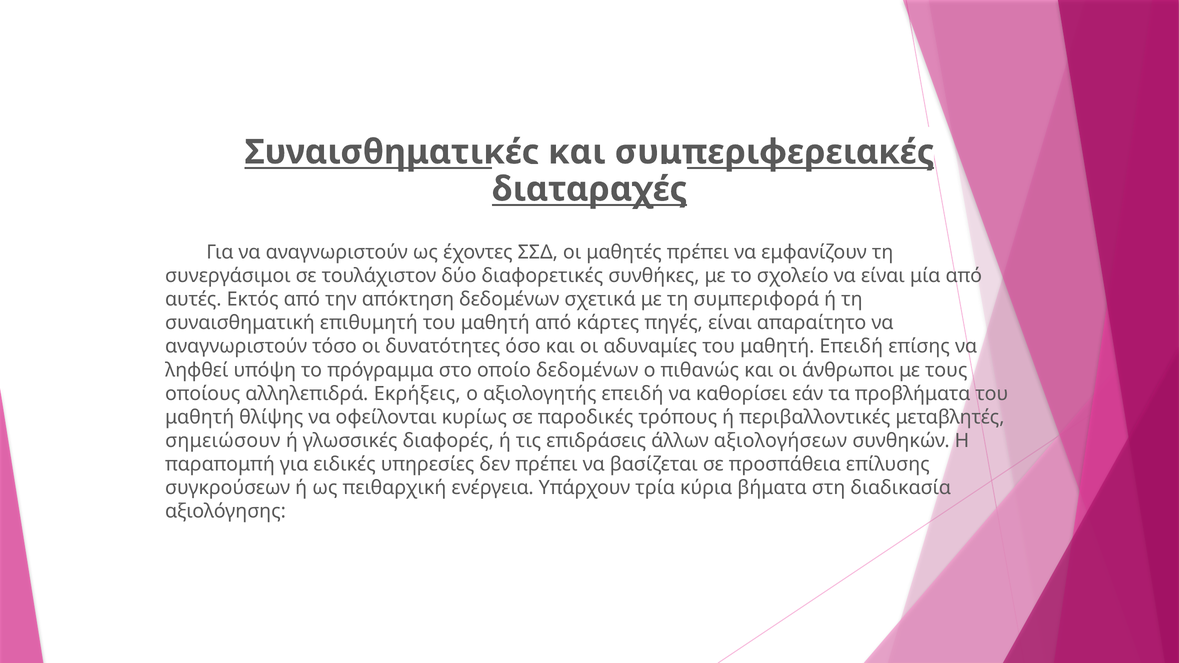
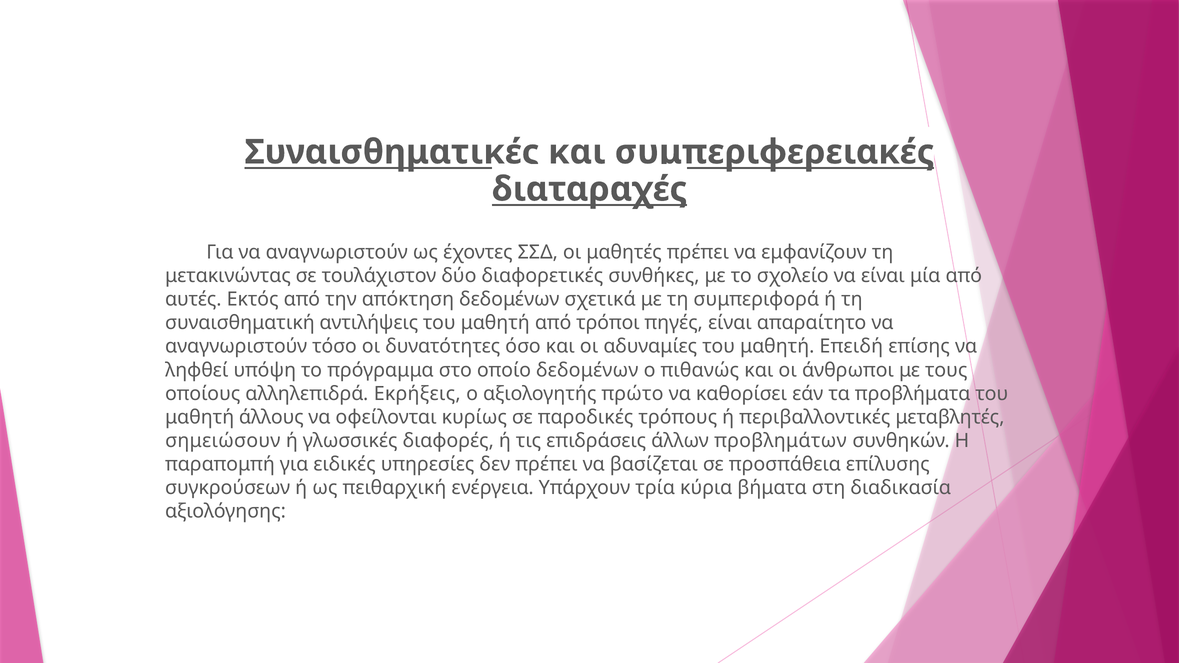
συνεργάσιμοι: συνεργάσιμοι -> μετακινώντας (228, 276)
επιθυμητή: επιθυμητή -> αντιλήψεις (369, 323)
κάρτες: κάρτες -> τρόποι (608, 323)
αξιολογητής επειδή: επειδή -> πρώτο (633, 394)
θλίψης: θλίψης -> άλλους (271, 417)
αξιολογήσεων: αξιολογήσεων -> προβλημάτων (780, 441)
